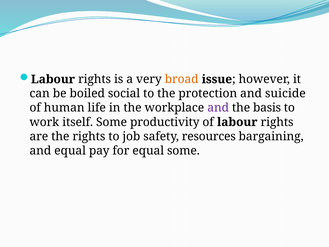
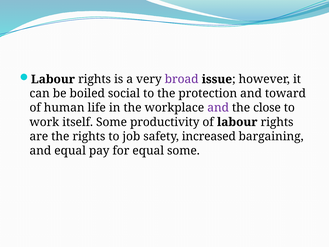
broad colour: orange -> purple (182, 79)
suicide: suicide -> toward (285, 93)
basis: basis -> close (267, 108)
resources: resources -> increased (209, 136)
